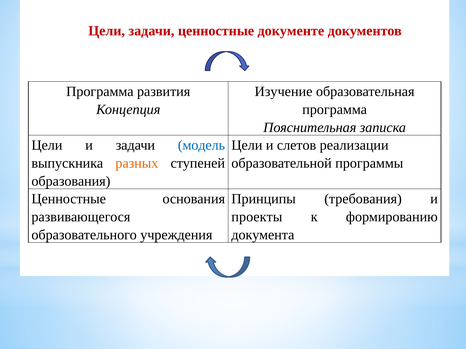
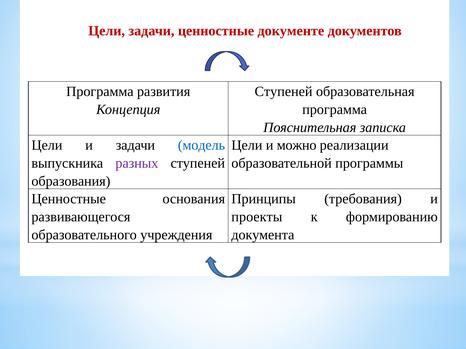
Изучение: Изучение -> Ступеней (284, 92)
слетов: слетов -> можно (297, 145)
разных colour: orange -> purple (137, 163)
